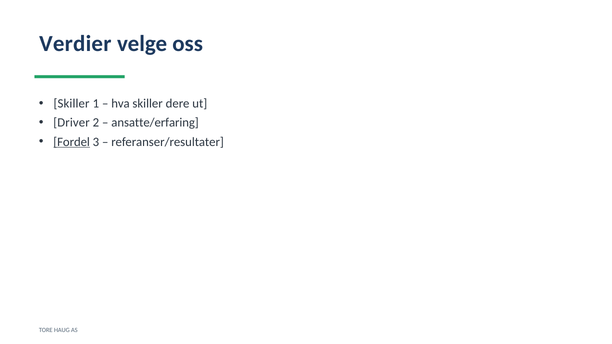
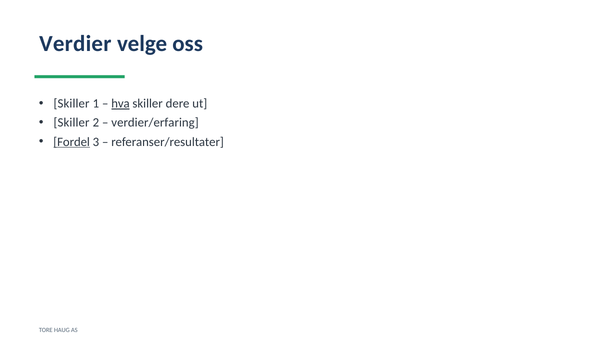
hva underline: none -> present (120, 104)
Driver: Driver -> Skiller (72, 123)
ansatte/erfaring: ansatte/erfaring -> verdier/erfaring (155, 123)
